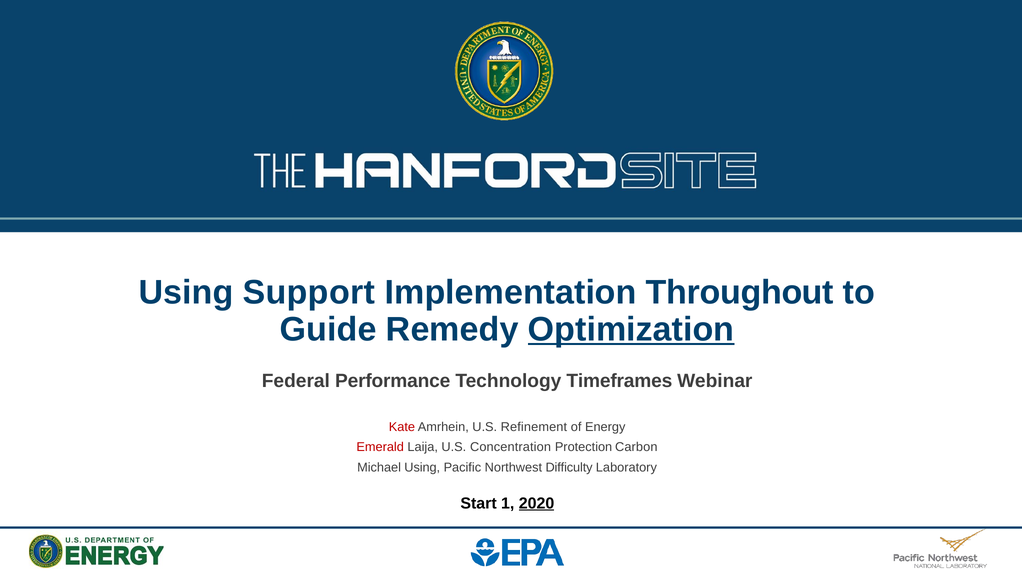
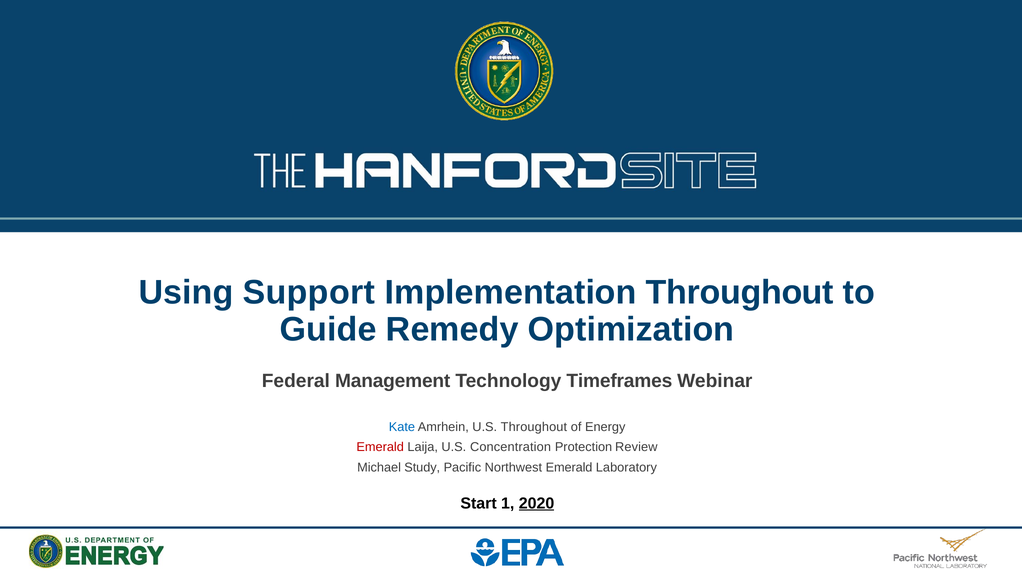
Optimization underline: present -> none (631, 329)
Performance: Performance -> Management (393, 381)
Kate colour: red -> blue (402, 427)
U.S Refinement: Refinement -> Throughout (534, 427)
Carbon: Carbon -> Review (636, 447)
Michael Using: Using -> Study (422, 467)
Northwest Difficulty: Difficulty -> Emerald (569, 467)
